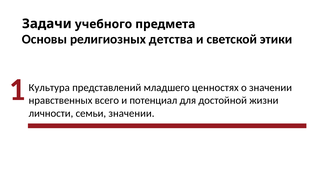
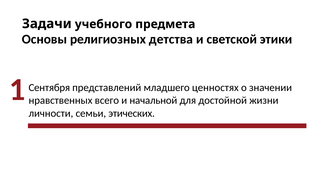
Культура: Культура -> Сентября (49, 88)
потенциал: потенциал -> начальной (153, 100)
семьи значении: значении -> этических (132, 113)
